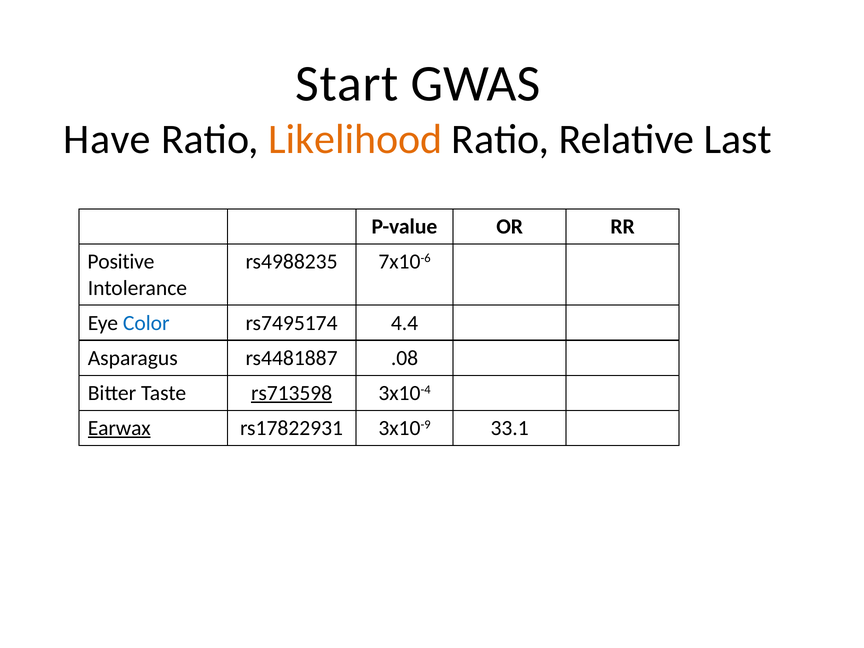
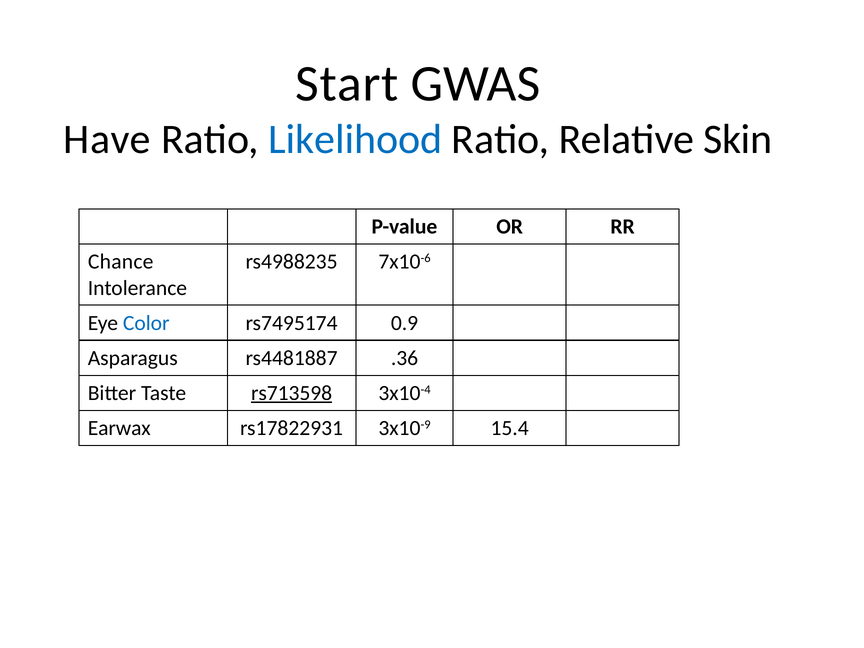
Likelihood colour: orange -> blue (355, 139)
Last: Last -> Skin (738, 139)
Positive: Positive -> Chance (121, 262)
4.4: 4.4 -> 0.9 (405, 323)
.08: .08 -> .36 (405, 358)
Earwax underline: present -> none (119, 428)
33.1: 33.1 -> 15.4 (510, 428)
